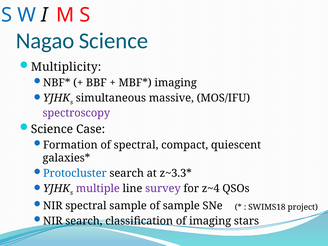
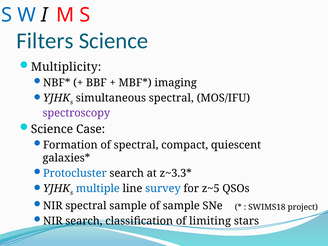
Nagao: Nagao -> Filters (45, 41)
simultaneous massive: massive -> spectral (171, 98)
multiple colour: purple -> blue (98, 189)
survey colour: purple -> blue (163, 189)
z~4: z~4 -> z~5 (211, 189)
of imaging: imaging -> limiting (210, 221)
